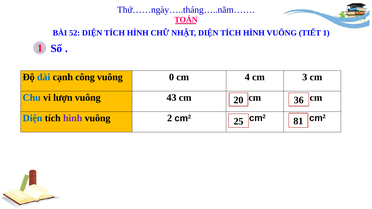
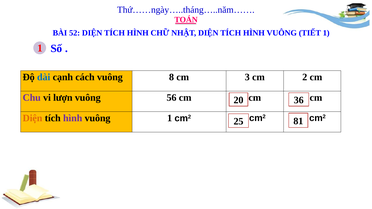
công: công -> cách (85, 77)
0: 0 -> 8 (172, 77)
4: 4 -> 3 (247, 77)
3: 3 -> 2 (305, 77)
Chu colour: blue -> purple (32, 98)
43: 43 -> 56 (172, 98)
Diện colour: blue -> orange (32, 118)
vuông 2: 2 -> 1 (170, 118)
